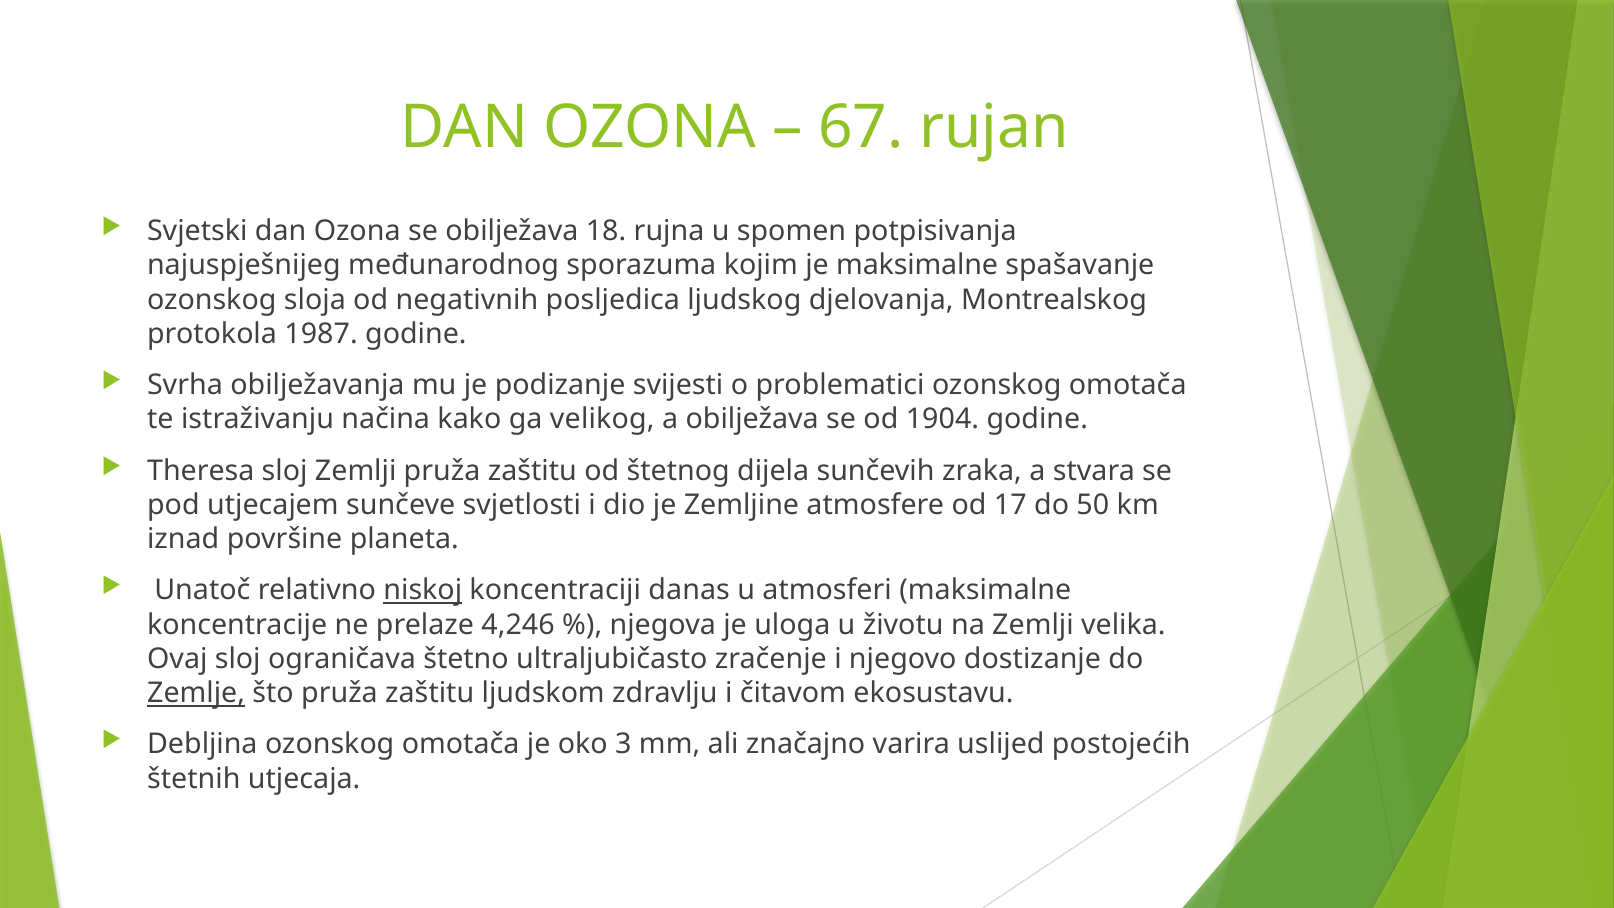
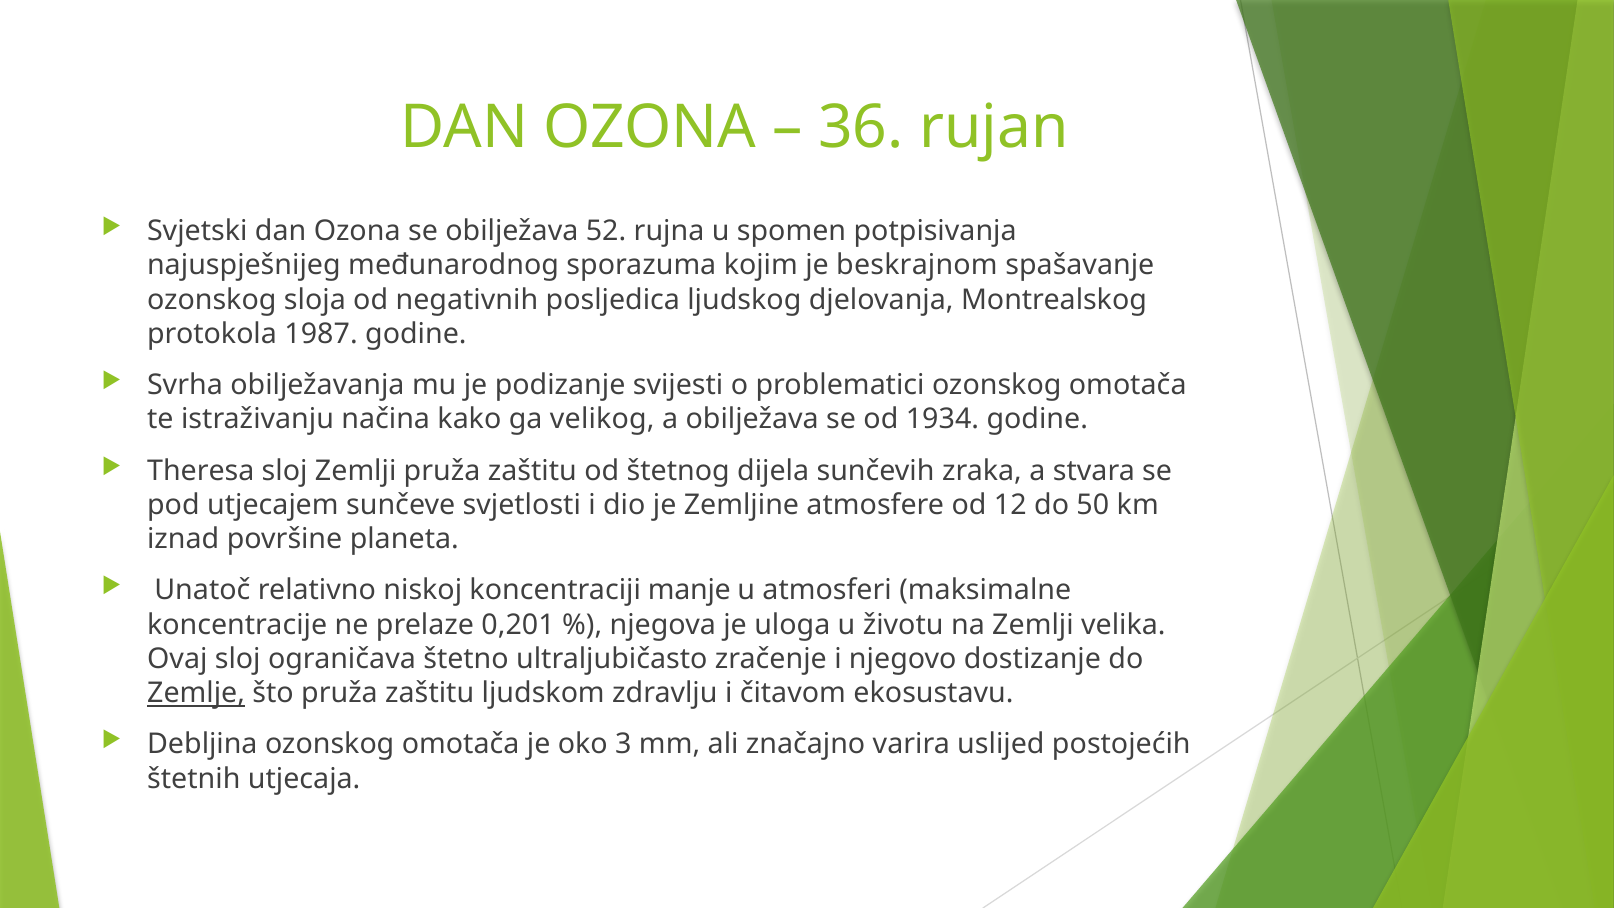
67: 67 -> 36 (861, 127)
18: 18 -> 52 (606, 231)
je maksimalne: maksimalne -> beskrajnom (917, 265)
1904: 1904 -> 1934 (942, 419)
17: 17 -> 12 (1010, 505)
niskoj underline: present -> none (423, 590)
danas: danas -> manje (689, 590)
4,246: 4,246 -> 0,201 (518, 625)
